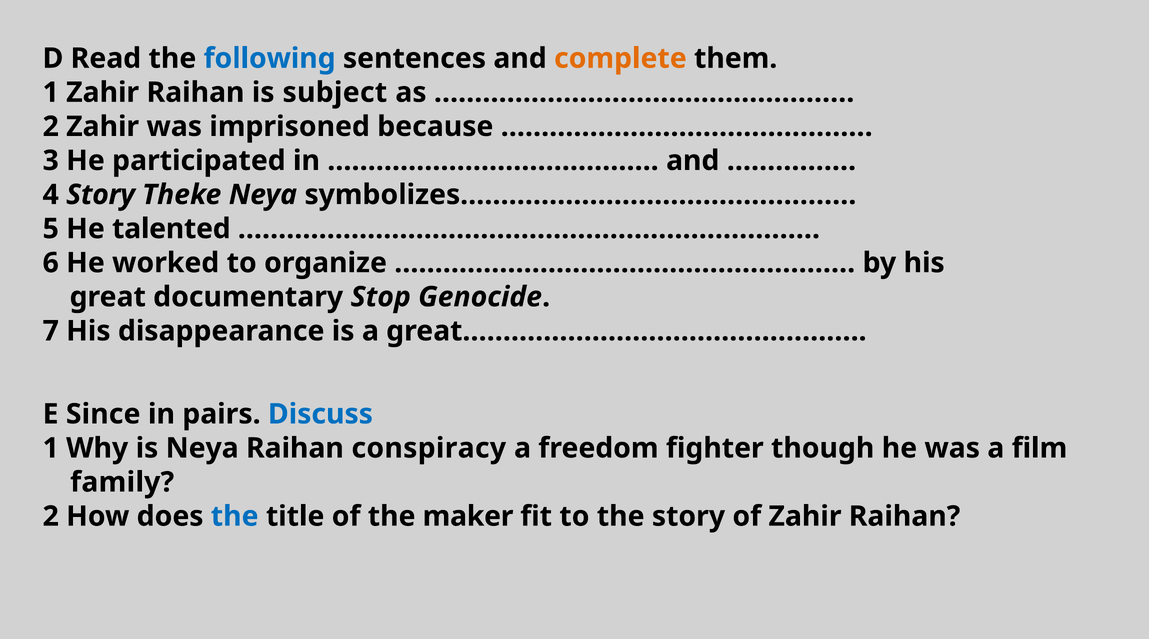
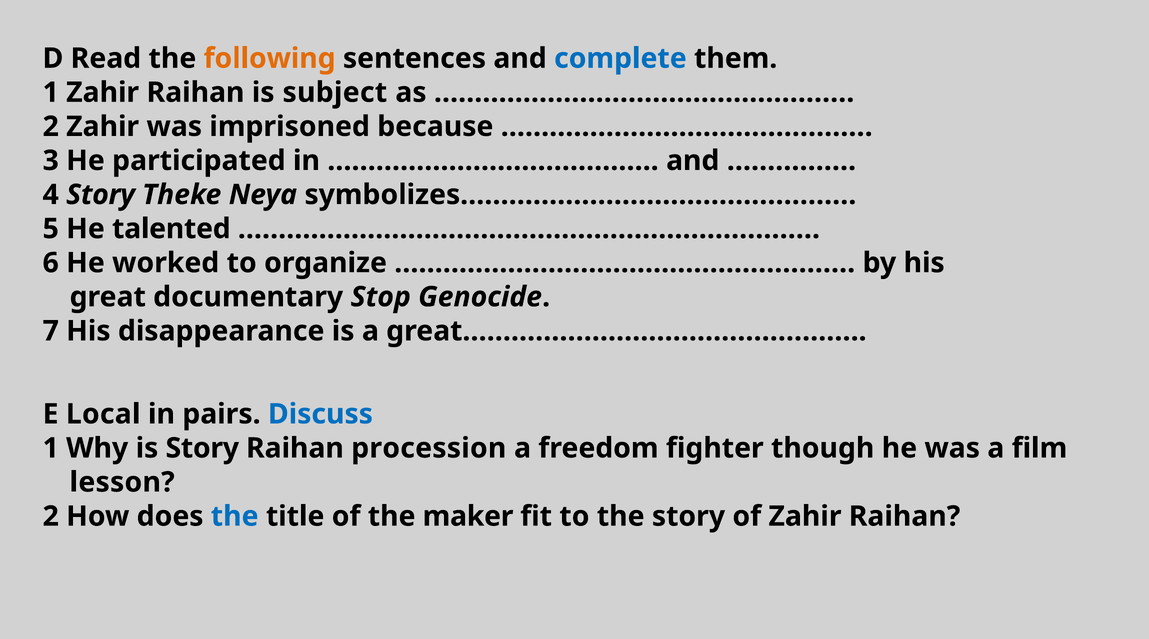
following colour: blue -> orange (270, 58)
complete colour: orange -> blue (620, 58)
Since: Since -> Local (103, 414)
is Neya: Neya -> Story (202, 448)
conspiracy: conspiracy -> procession (429, 448)
family: family -> lesson (122, 482)
